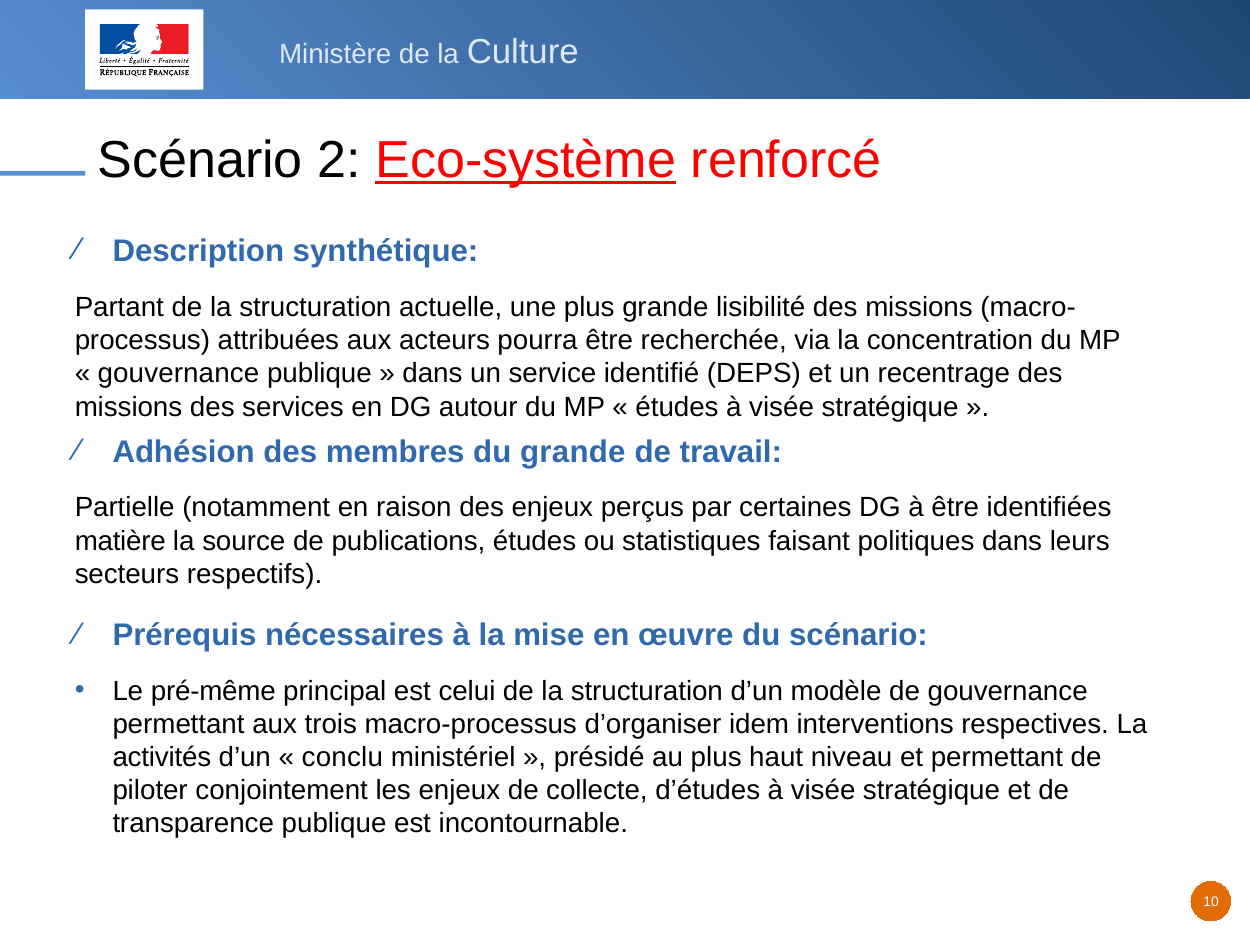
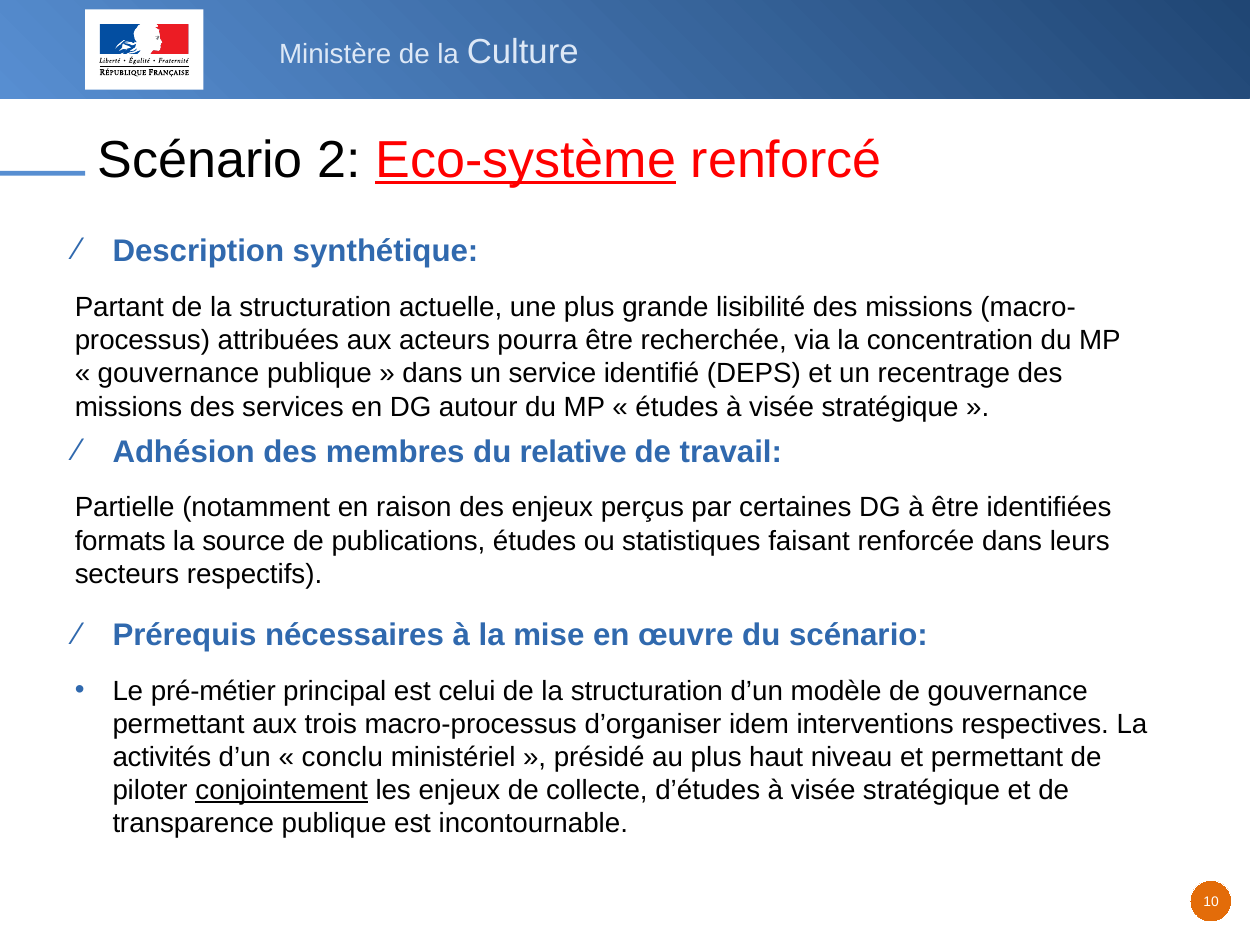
du grande: grande -> relative (573, 452)
matière: matière -> formats (120, 541)
politiques: politiques -> renforcée (916, 541)
pré-même: pré-même -> pré-métier (213, 691)
conjointement underline: none -> present (282, 790)
